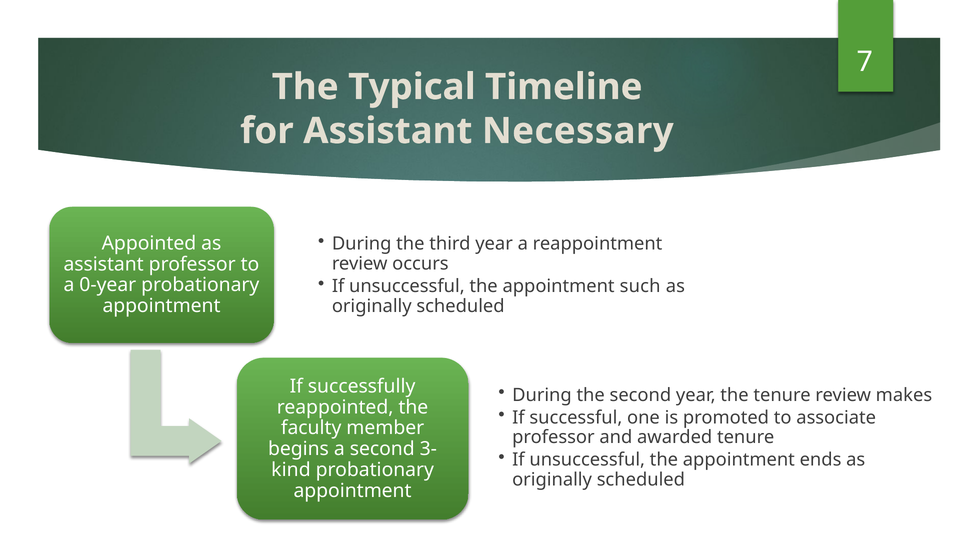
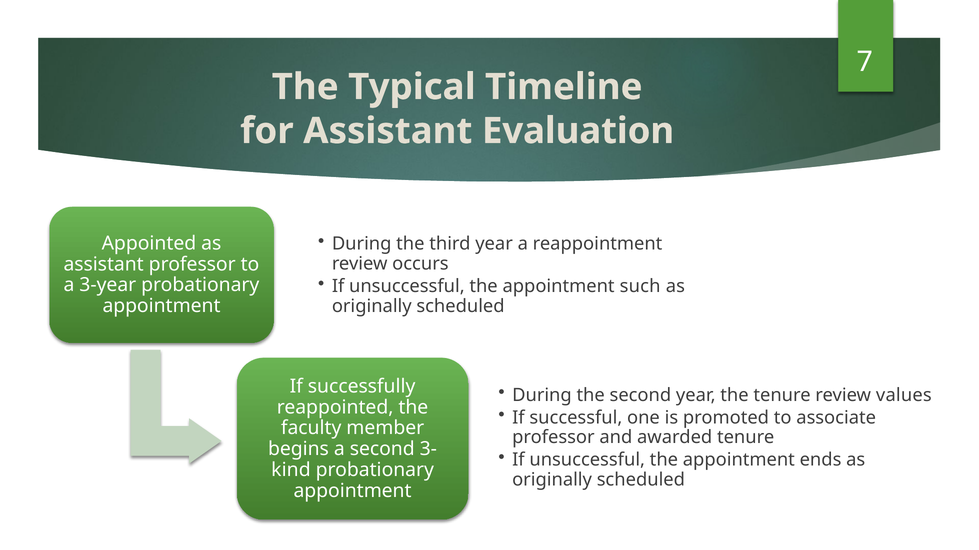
Necessary: Necessary -> Evaluation (578, 131)
0-year: 0-year -> 3-year (108, 285)
makes: makes -> values (904, 395)
